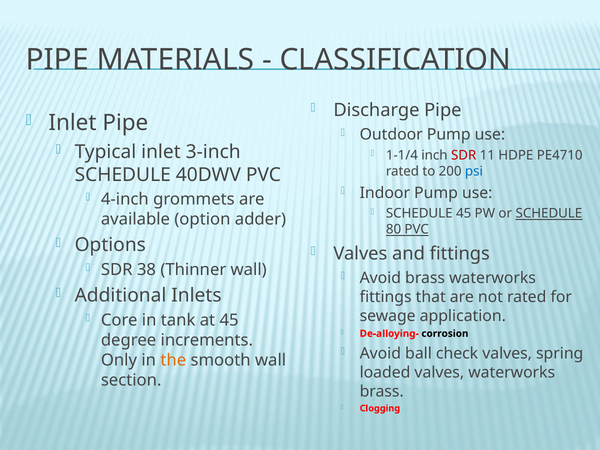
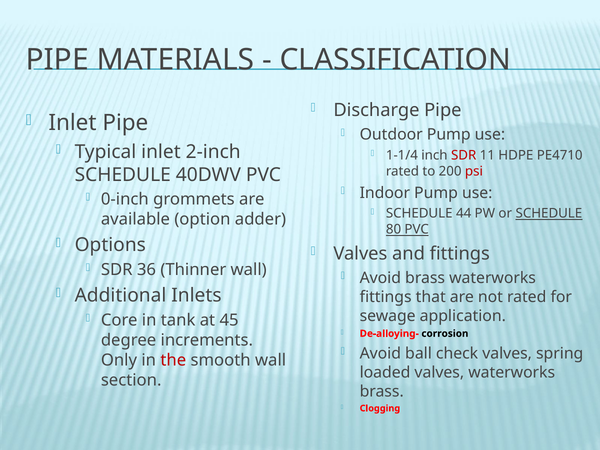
3-inch: 3-inch -> 2-inch (213, 152)
psi colour: blue -> red (474, 171)
4-inch: 4-inch -> 0-inch (125, 199)
SCHEDULE 45: 45 -> 44 (464, 213)
38: 38 -> 36 (146, 270)
the colour: orange -> red (173, 360)
